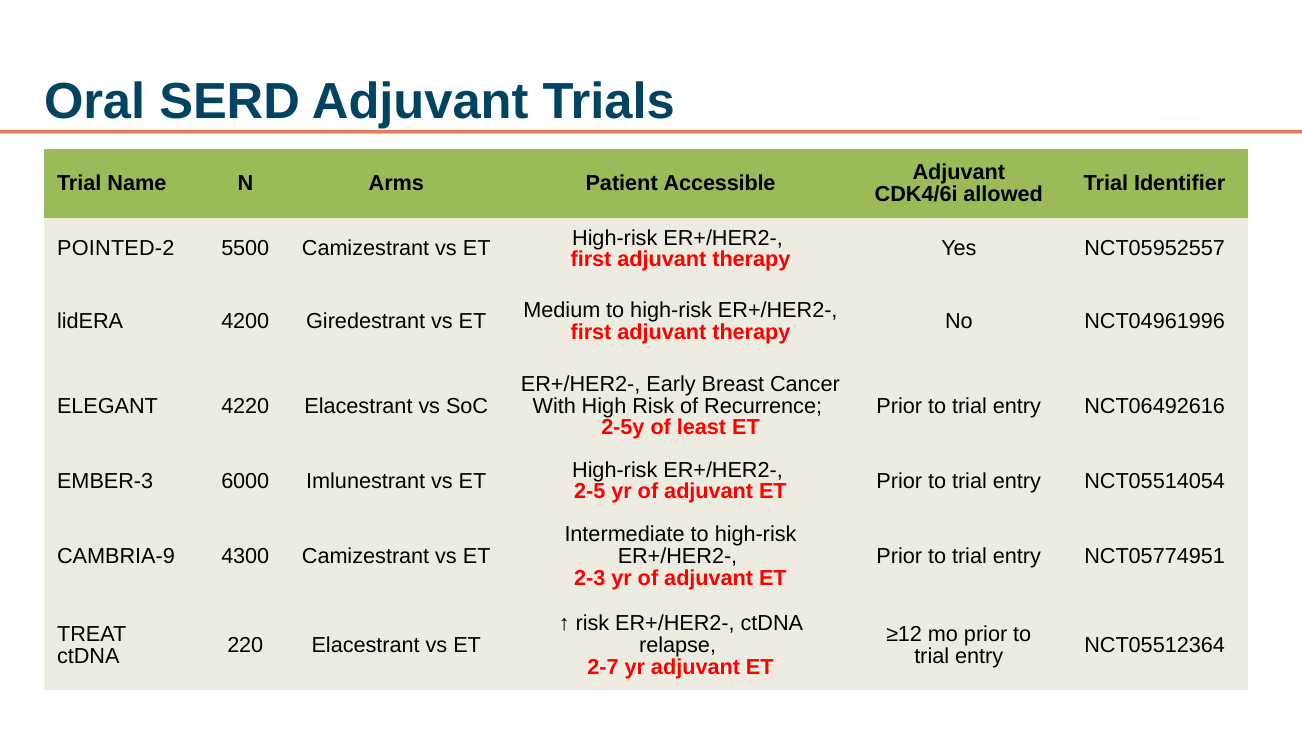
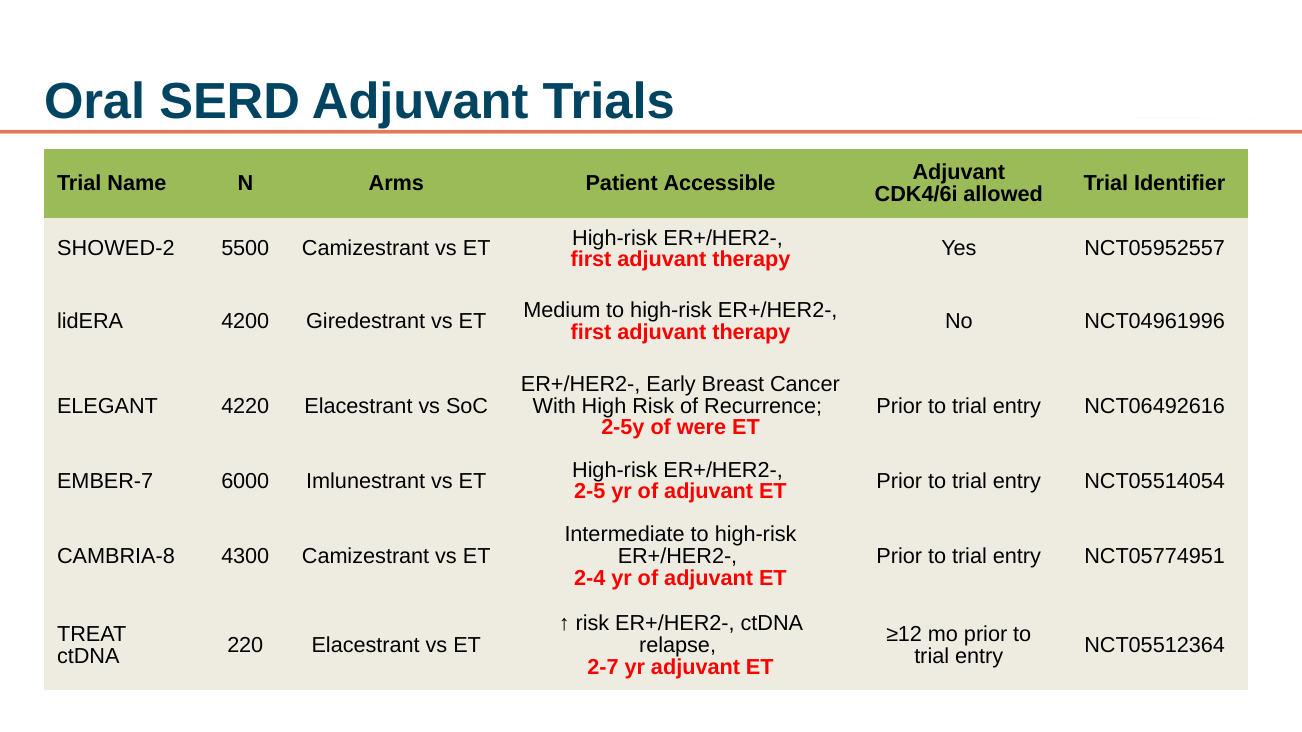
POINTED-2: POINTED-2 -> SHOWED-2 (116, 249)
least: least -> were (701, 428)
EMBER-3: EMBER-3 -> EMBER-7 (105, 481)
CAMBRIA-9: CAMBRIA-9 -> CAMBRIA-8 (116, 557)
2-3: 2-3 -> 2-4 (590, 578)
